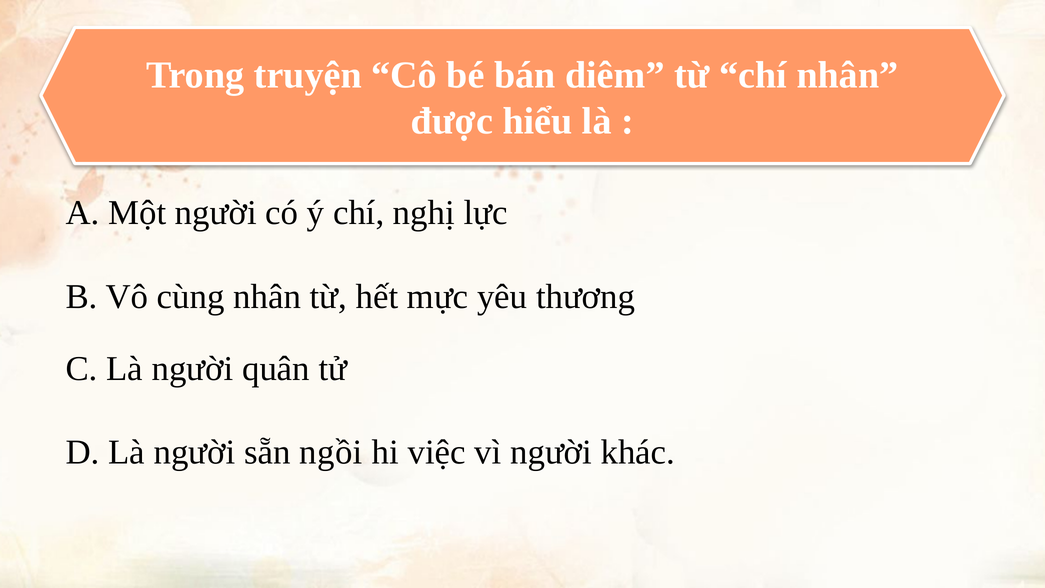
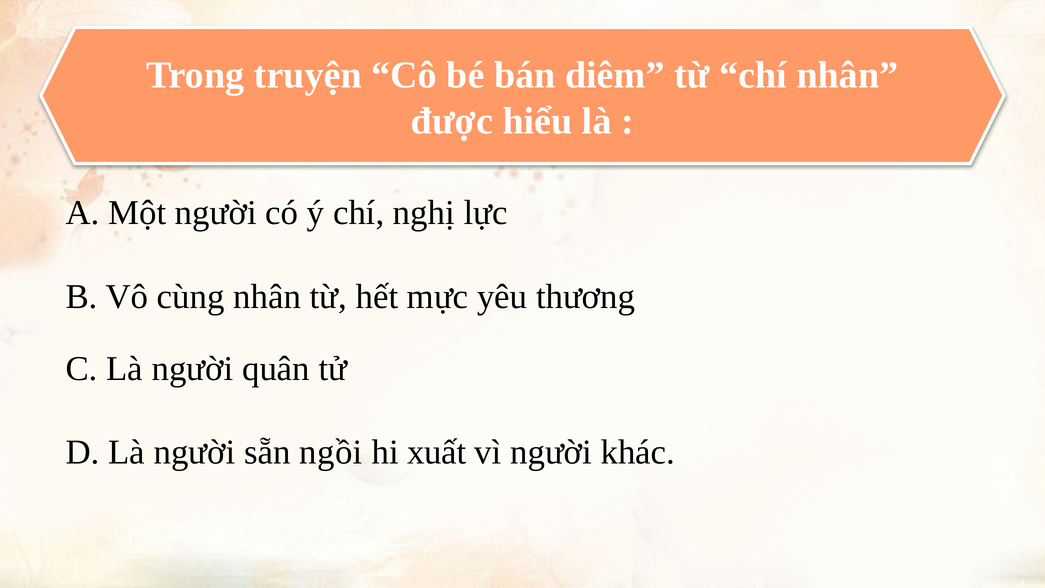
việc: việc -> xuất (437, 452)
